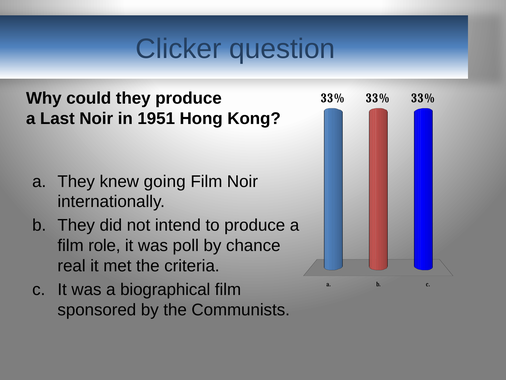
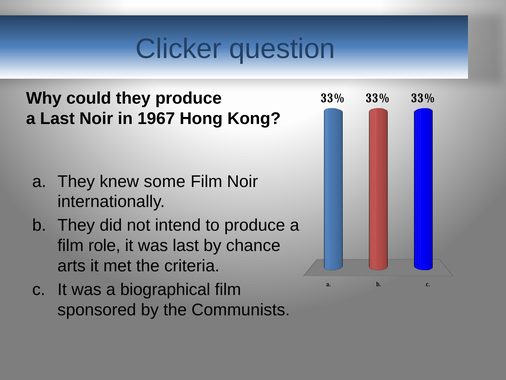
1951: 1951 -> 1967 (156, 118)
going: going -> some (165, 181)
was poll: poll -> last (186, 245)
real: real -> arts (72, 266)
